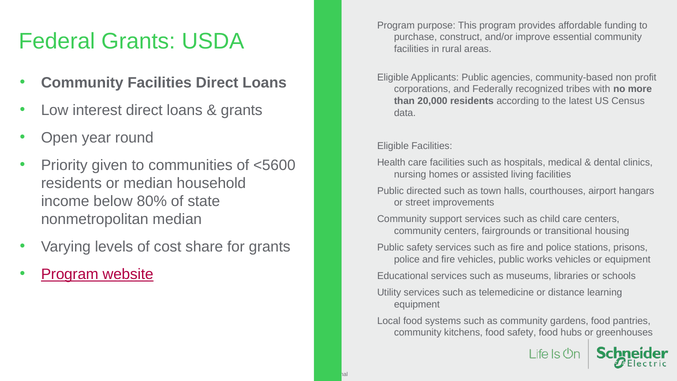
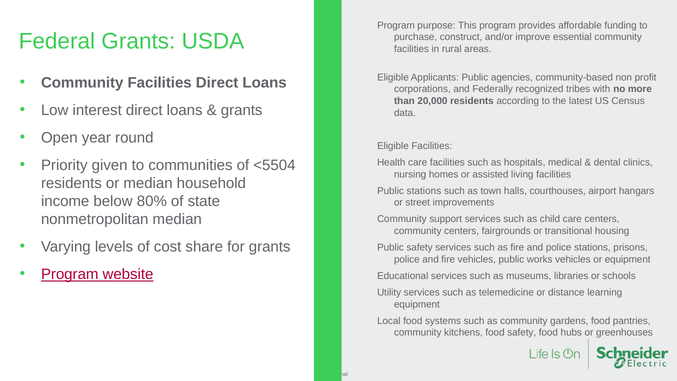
<5600: <5600 -> <5504 (274, 165)
Public directed: directed -> stations (424, 191)
